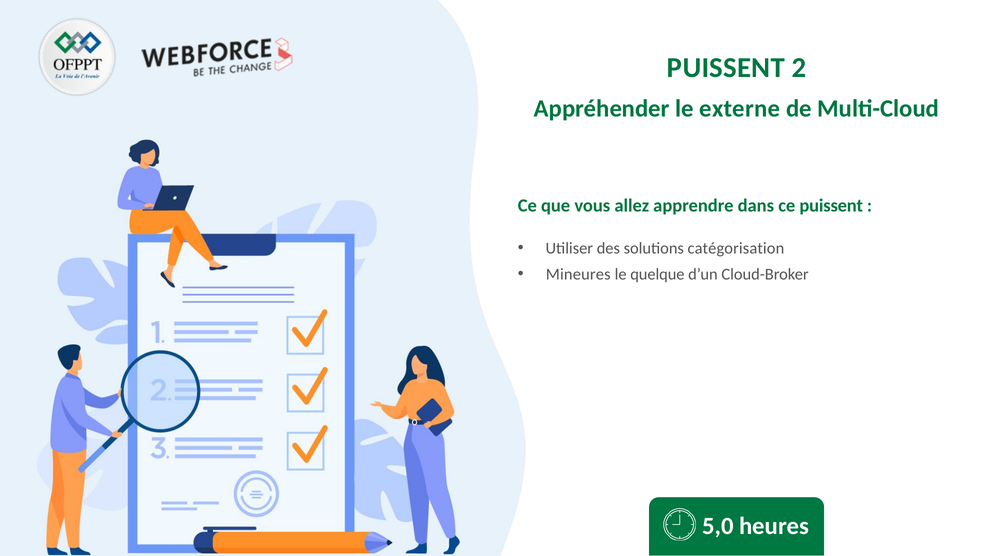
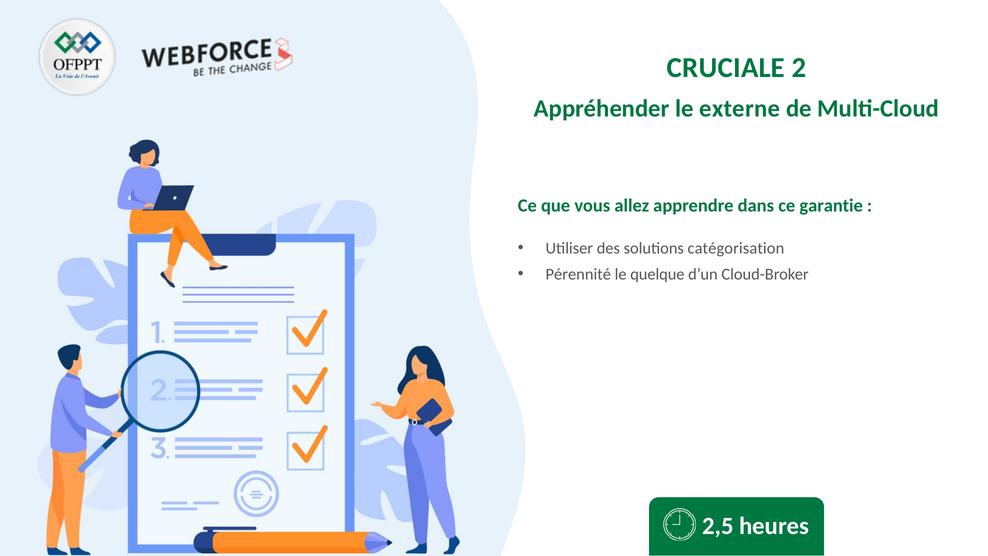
PUISSENT: PUISSENT -> CRUCIALE (726, 68)
puissent: puissent -> garantie (831, 206)
Mineures: Mineures -> Pérennité (578, 274)
5,0: 5,0 -> 2,5 (718, 526)
